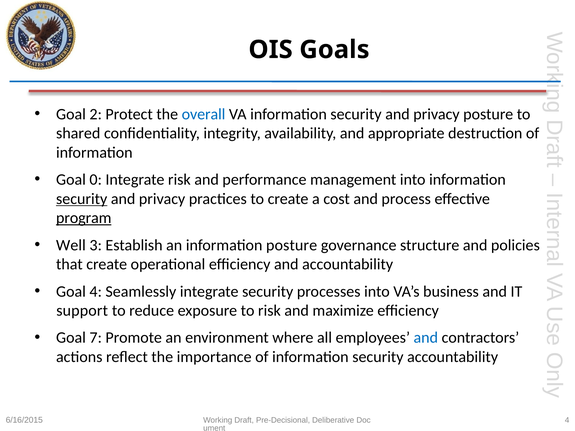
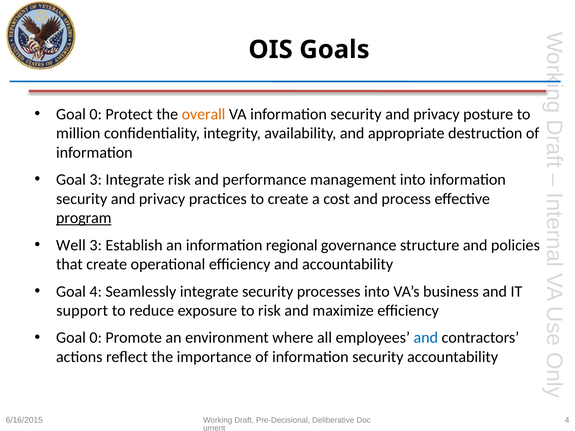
2: 2 -> 0 (96, 114)
overall colour: blue -> orange (204, 114)
shared: shared -> million (78, 133)
Goal 0: 0 -> 3 (96, 180)
security underline: present -> none (82, 199)
information posture: posture -> regional (292, 245)
7: 7 -> 0 (96, 338)
